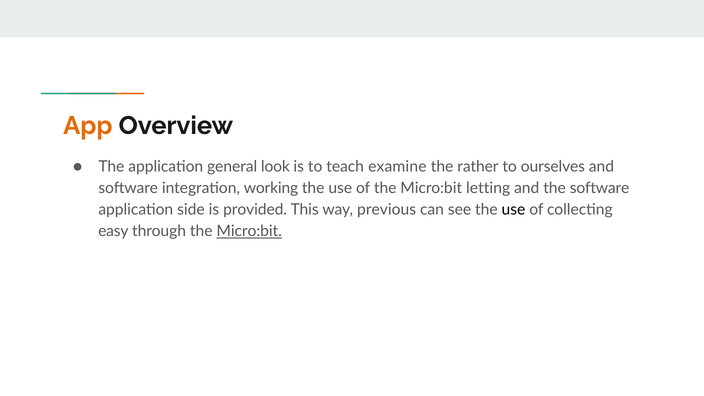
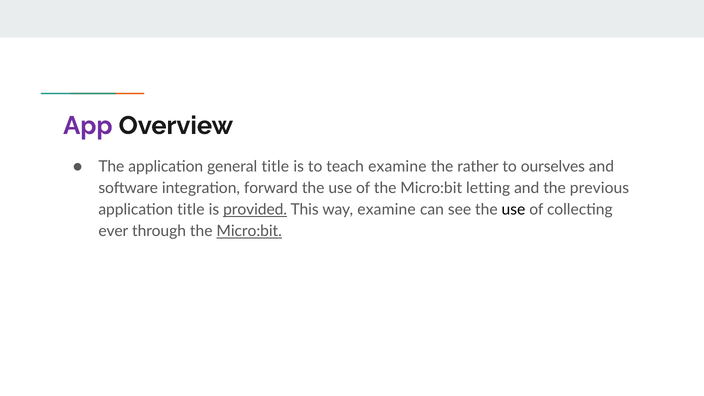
App colour: orange -> purple (88, 126)
general look: look -> title (275, 167)
working: working -> forward (271, 188)
the software: software -> previous (599, 188)
application side: side -> title (191, 210)
provided underline: none -> present (255, 210)
way previous: previous -> examine (387, 210)
easy: easy -> ever (113, 231)
